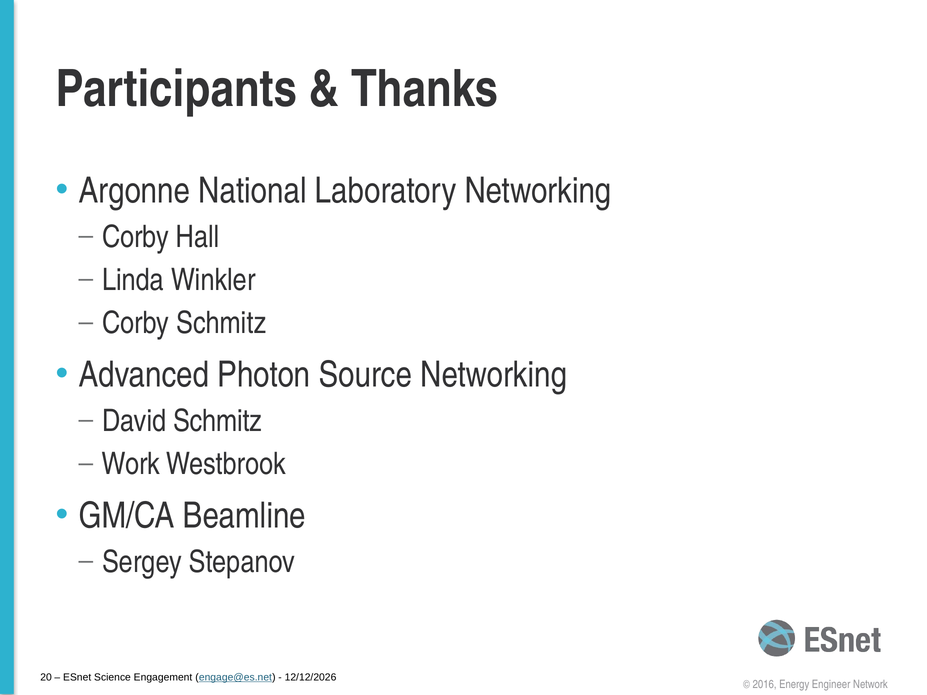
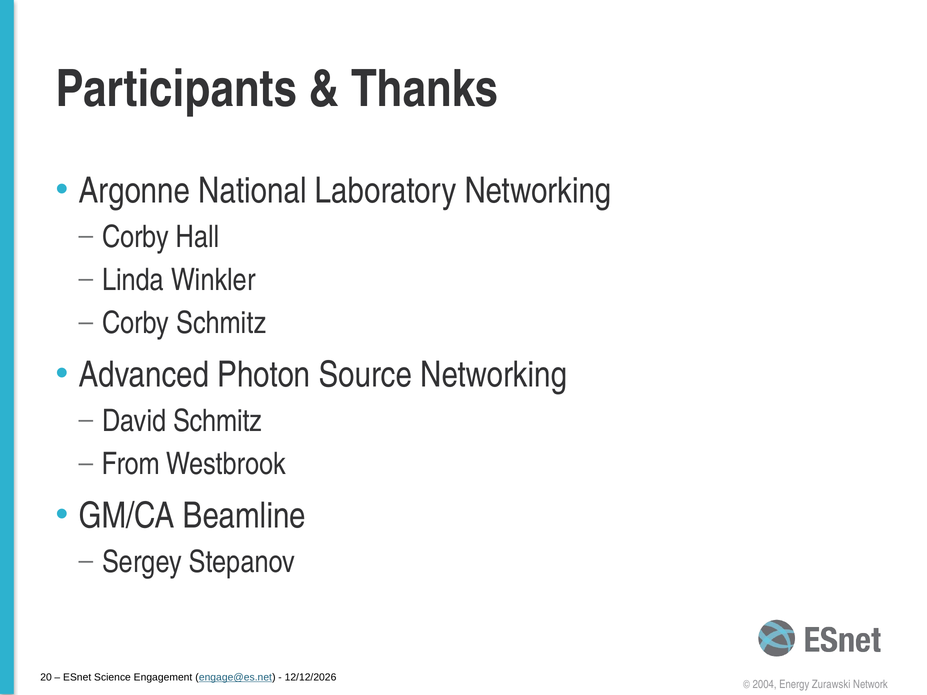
Work: Work -> From (131, 464)
2016: 2016 -> 2004 (765, 684)
Engineer: Engineer -> Zurawski (831, 684)
